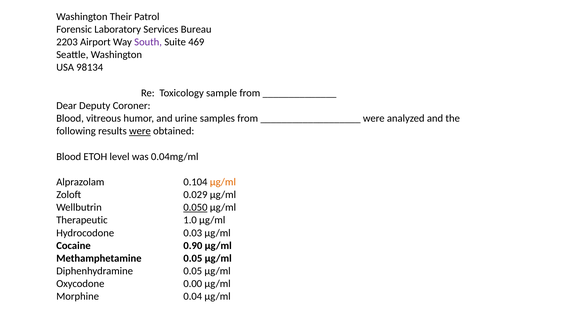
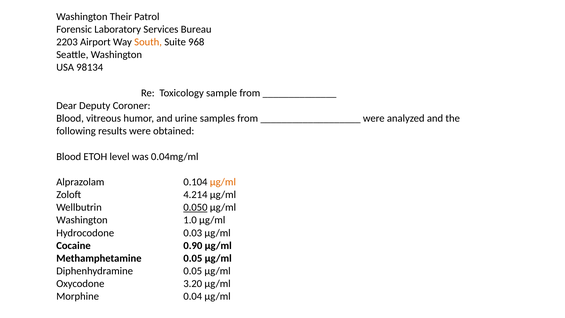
South colour: purple -> orange (148, 42)
469: 469 -> 968 (196, 42)
were underline: present -> none (140, 131)
0.029: 0.029 -> 4.214 (195, 195)
Therapeutic: Therapeutic -> Washington (82, 220)
0.00: 0.00 -> 3.20 (193, 284)
